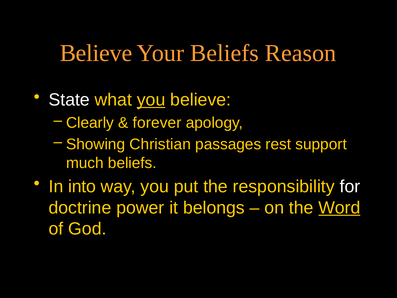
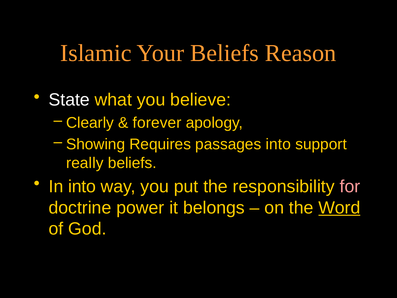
Believe: Believe -> Islamic (96, 53)
you underline: present -> none (151, 100)
Christian: Christian -> Requires (160, 144)
passages rest: rest -> into (278, 144)
much: much -> really (85, 163)
for colour: white -> pink (350, 186)
